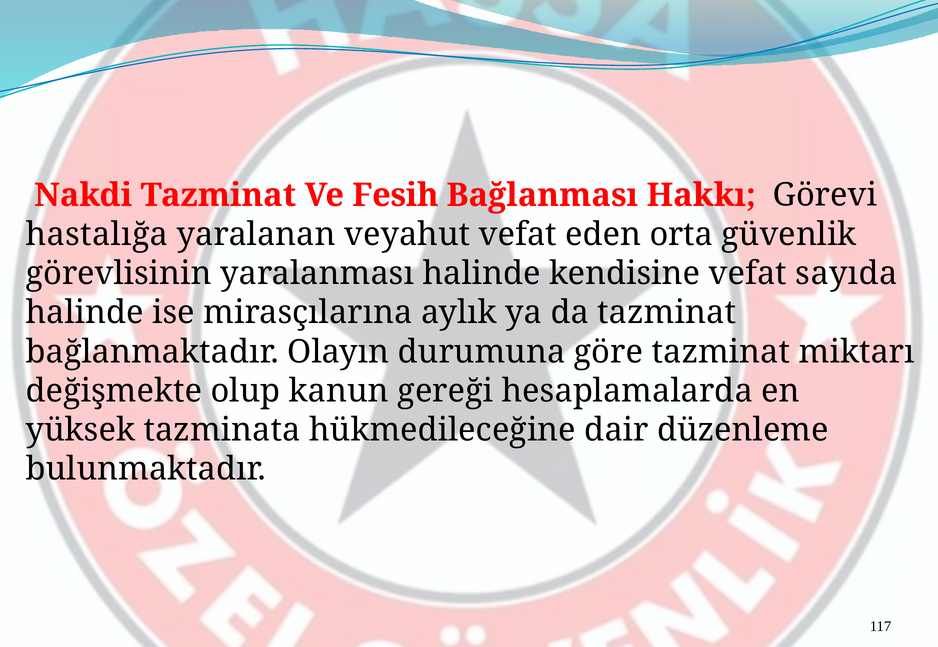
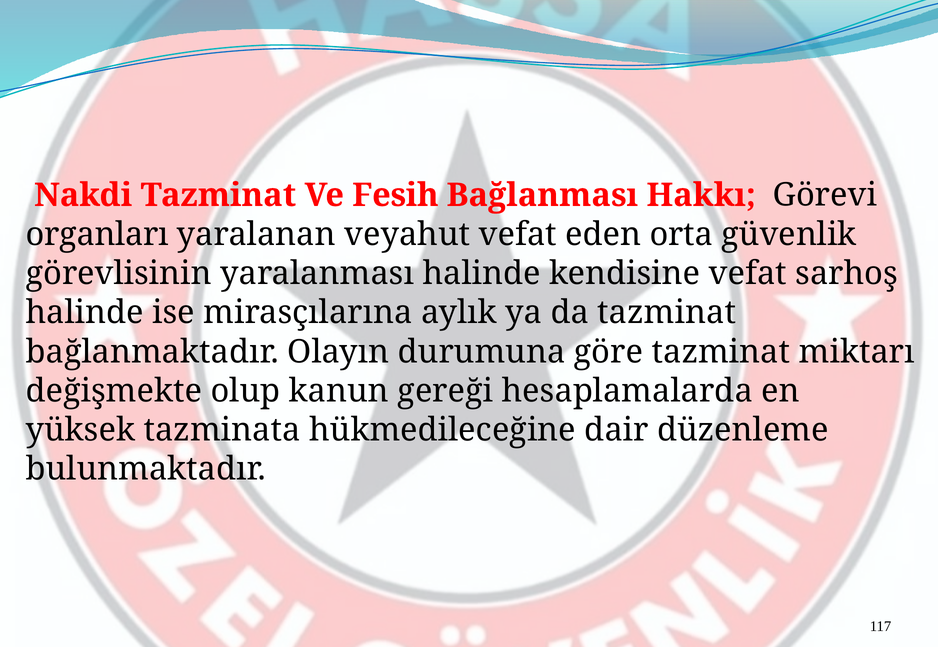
hastalığa: hastalığa -> organları (97, 234)
sayıda: sayıda -> sarhoş (847, 273)
